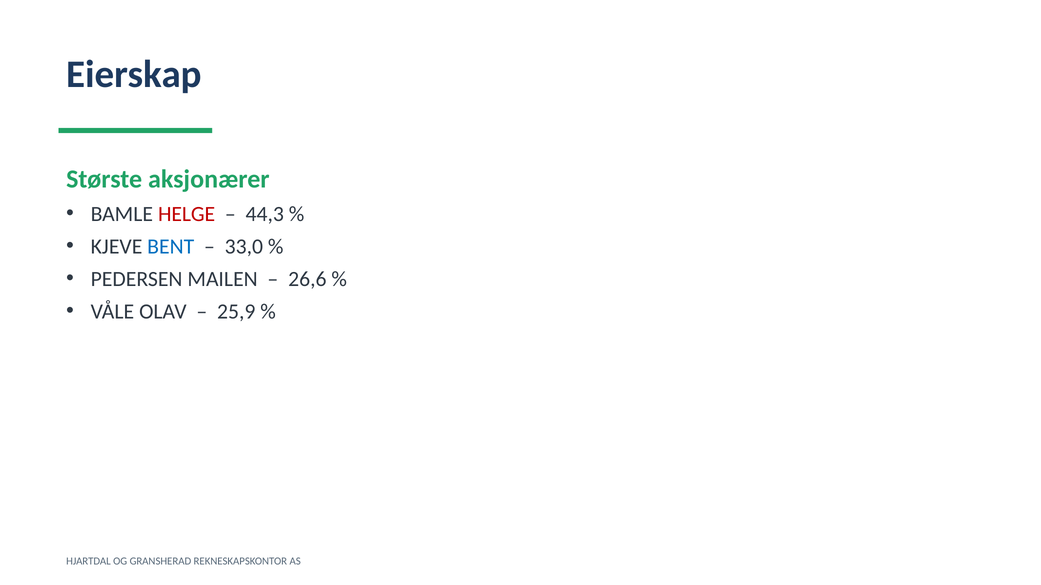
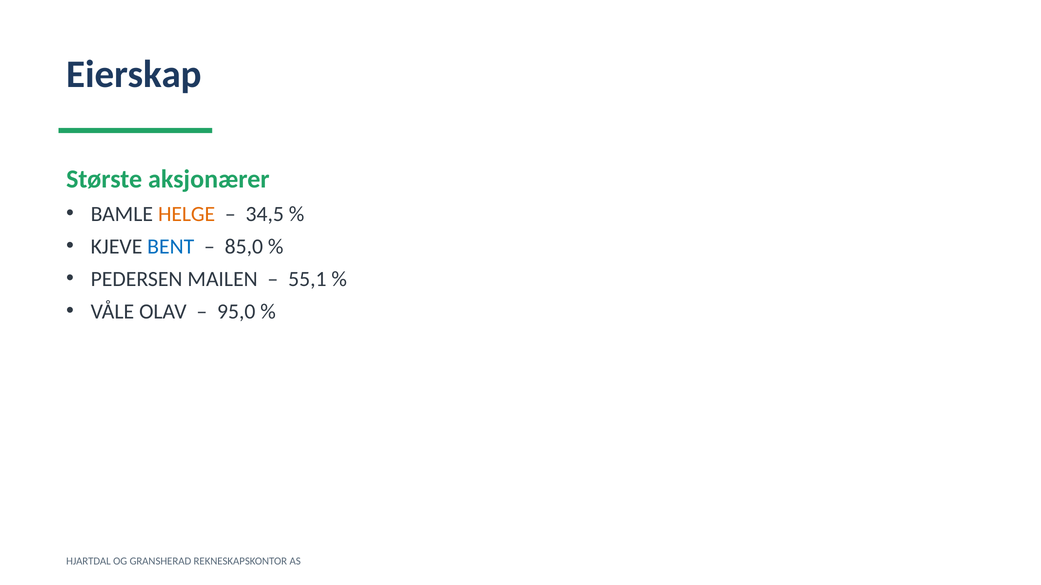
HELGE colour: red -> orange (187, 214)
44,3: 44,3 -> 34,5 (265, 214)
33,0: 33,0 -> 85,0 (244, 247)
26,6: 26,6 -> 55,1 (307, 279)
25,9: 25,9 -> 95,0 (236, 312)
